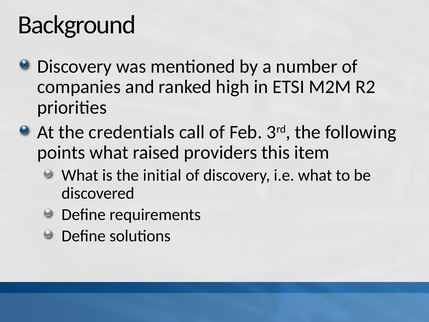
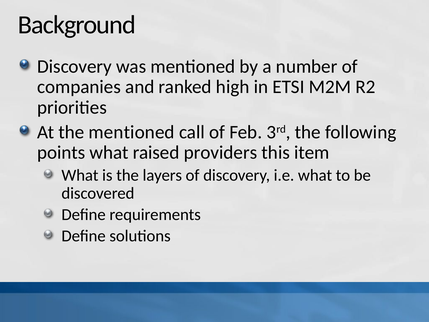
the credentials: credentials -> mentioned (132, 132)
initial: initial -> layers (162, 175)
